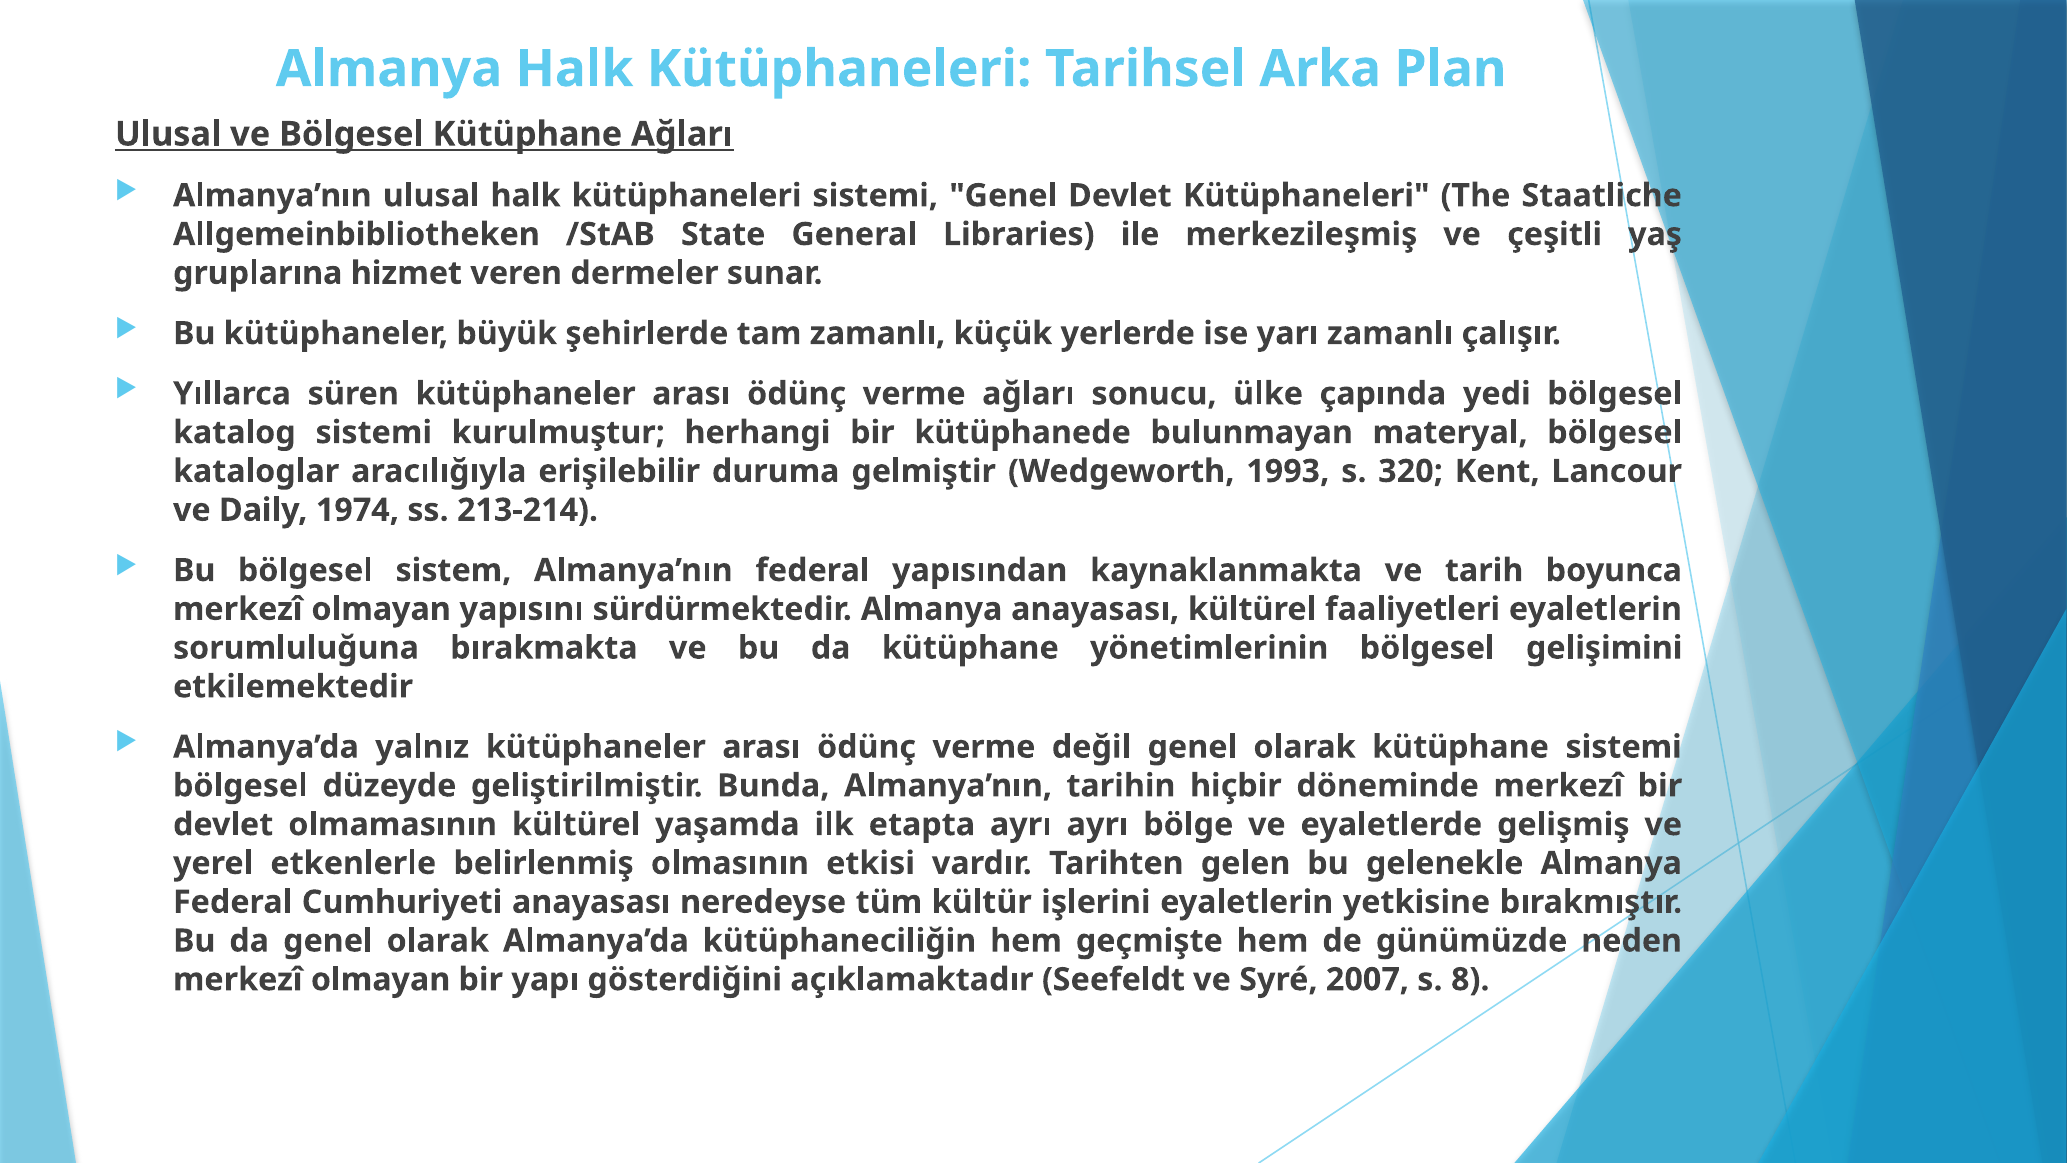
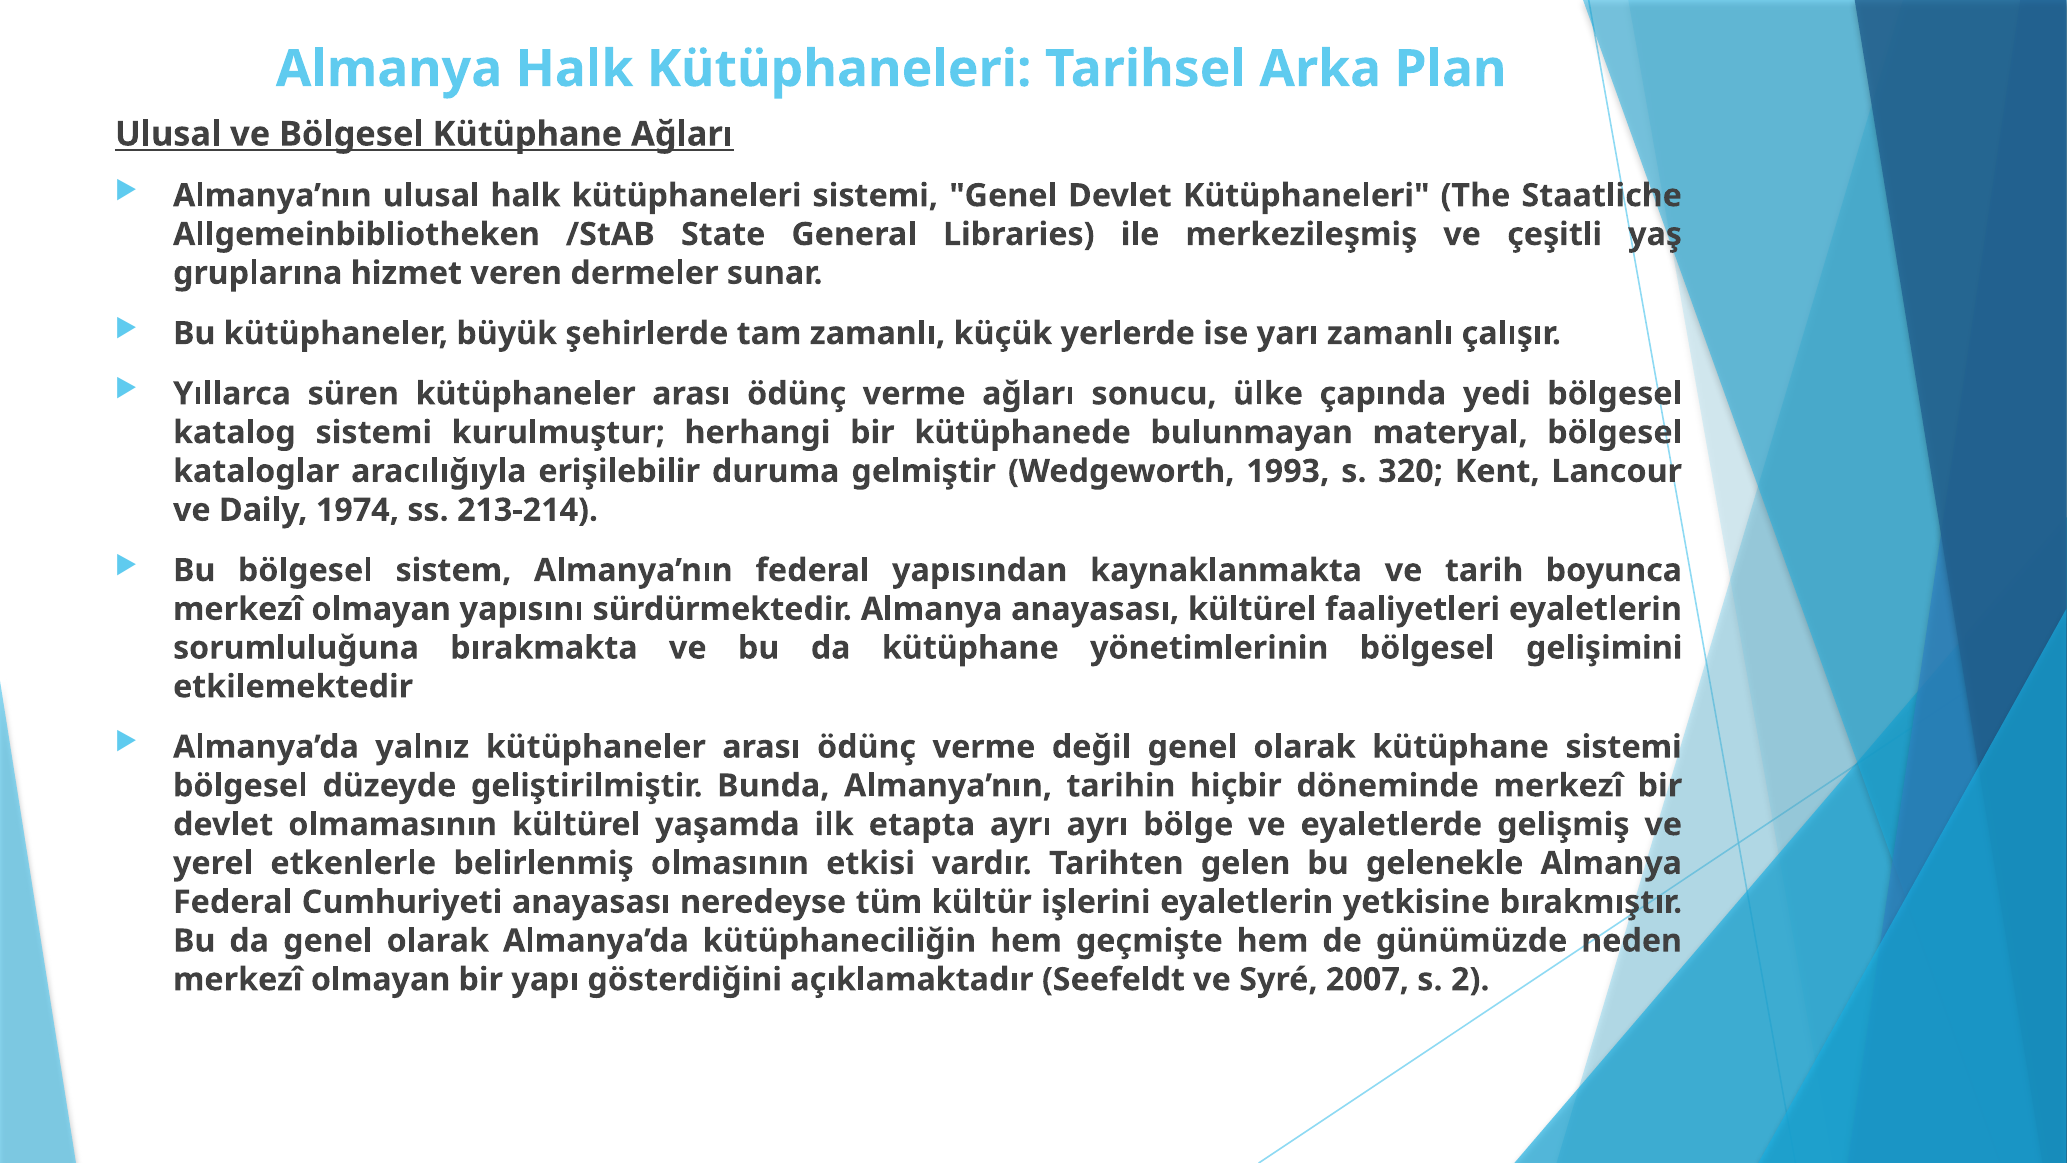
8: 8 -> 2 (1470, 979)
